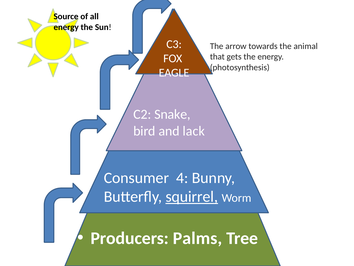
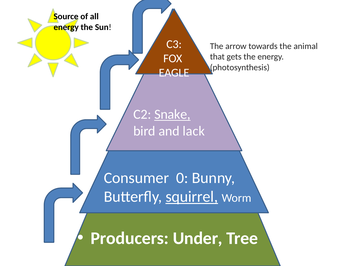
Snake underline: none -> present (172, 114)
4: 4 -> 0 (182, 177)
Palms: Palms -> Under (198, 238)
